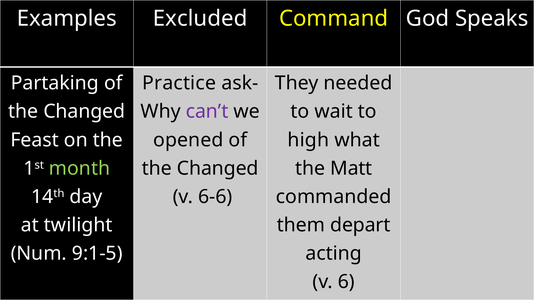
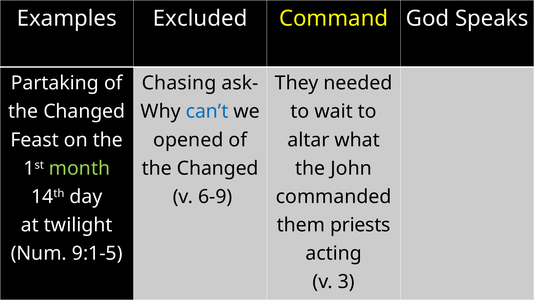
Practice: Practice -> Chasing (179, 83)
can’t colour: purple -> blue (207, 112)
high: high -> altar (308, 140)
Matt: Matt -> John (351, 169)
6-6: 6-6 -> 6-9 (215, 197)
depart: depart -> priests (360, 225)
6: 6 -> 3 (346, 282)
